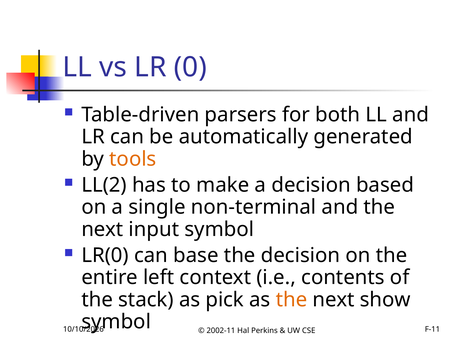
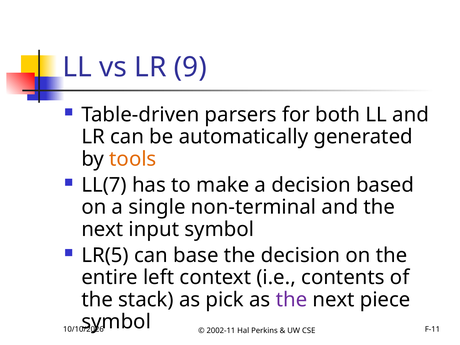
0: 0 -> 9 (190, 67)
LL(2: LL(2 -> LL(7 (104, 185)
LR(0: LR(0 -> LR(5 (105, 255)
the colour: orange -> purple (291, 300)
show: show -> piece (385, 300)
